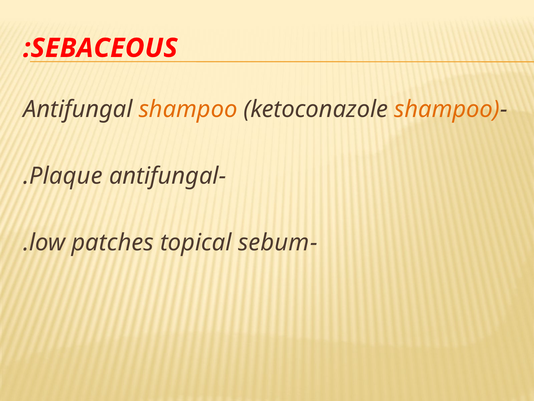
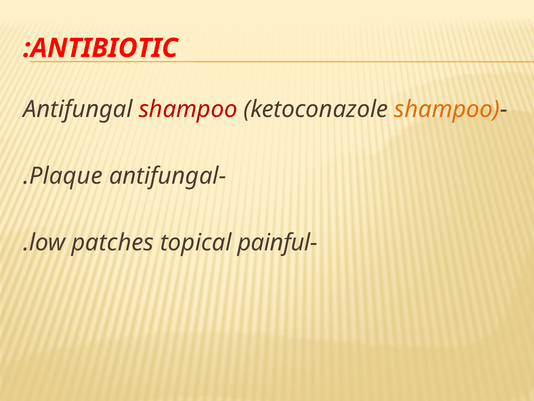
SEBACEOUS: SEBACEOUS -> ANTIBIOTIC (104, 48)
shampoo colour: orange -> red (188, 109)
sebum: sebum -> painful (274, 242)
